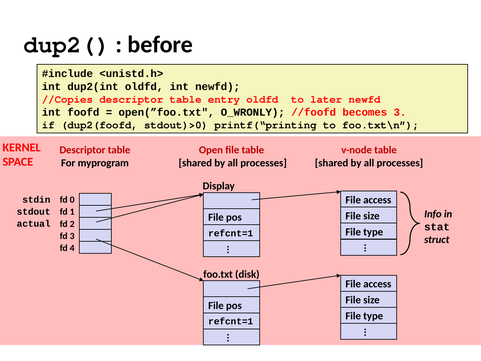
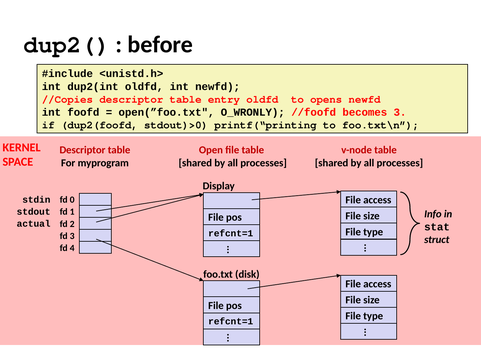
later: later -> opens (326, 99)
